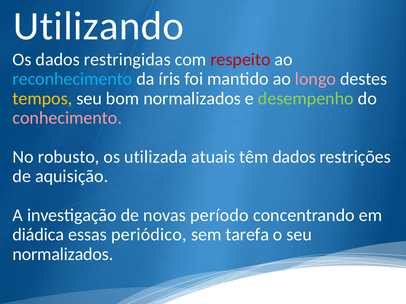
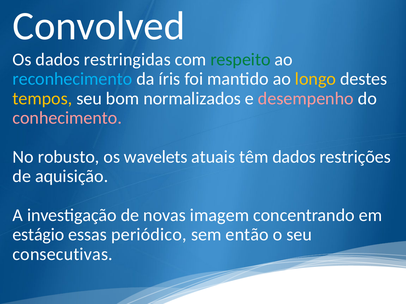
Utilizando: Utilizando -> Convolved (99, 26)
respeito colour: red -> green (240, 60)
longo colour: pink -> yellow (315, 79)
desempenho colour: light green -> pink (306, 99)
utilizada: utilizada -> wavelets (156, 157)
período: período -> imagem (220, 216)
diádica: diádica -> estágio (38, 235)
tarefa: tarefa -> então (247, 235)
normalizados: normalizados -> consecutivas (63, 255)
